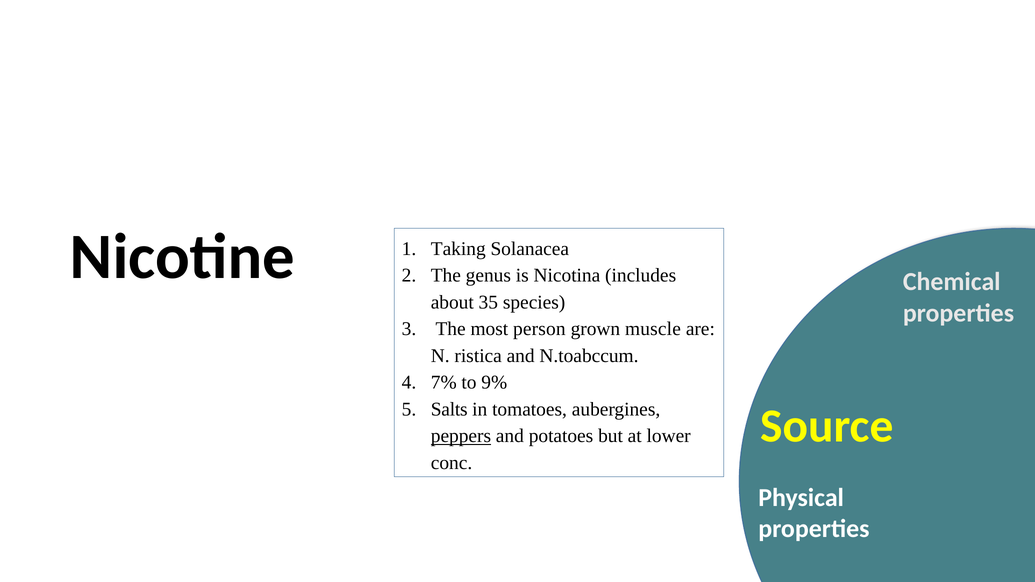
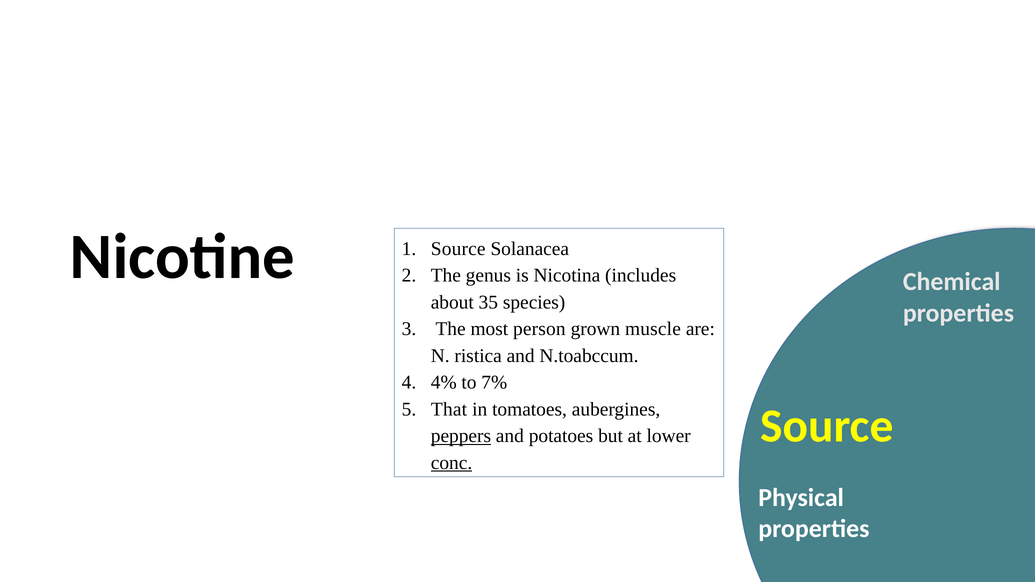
Taking: Taking -> Source (458, 249)
7%: 7% -> 4% (444, 383)
9%: 9% -> 7% (494, 383)
Salts: Salts -> That (449, 409)
conc underline: none -> present (452, 463)
